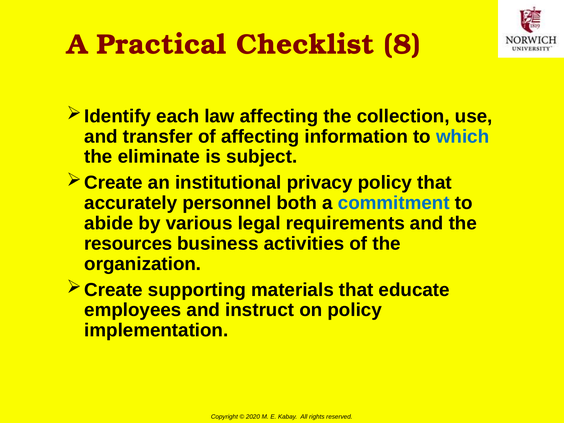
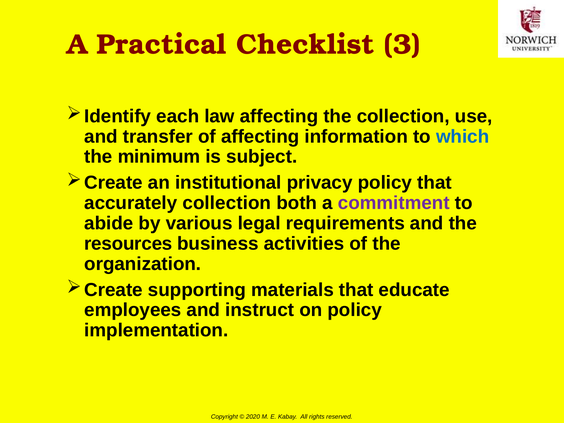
8: 8 -> 3 (402, 44)
eliminate: eliminate -> minimum (159, 157)
accurately personnel: personnel -> collection (227, 203)
commitment colour: blue -> purple (394, 203)
